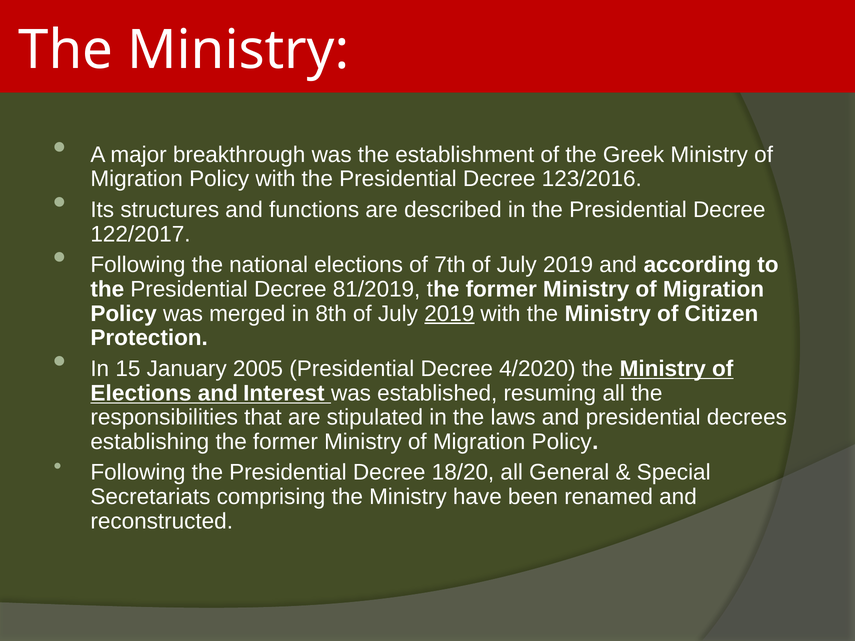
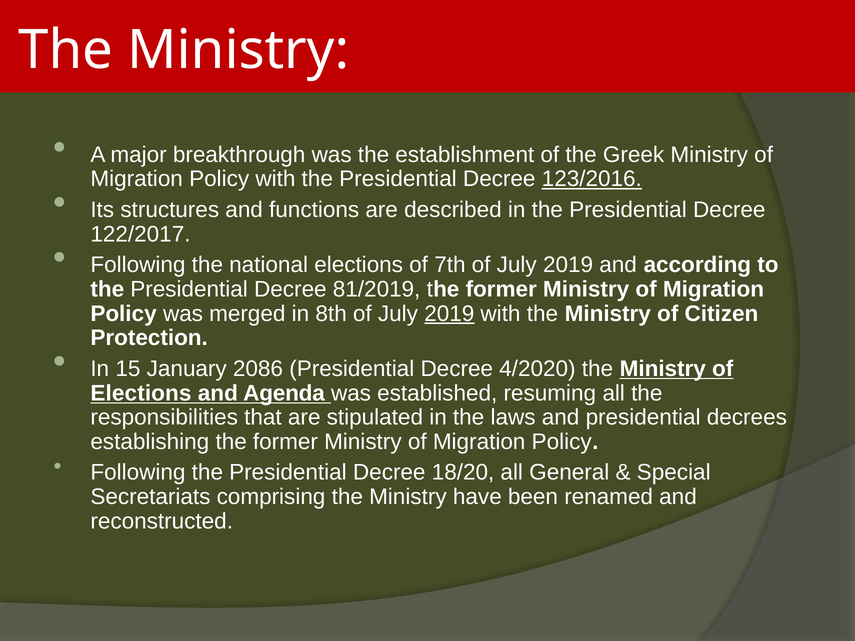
123/2016 underline: none -> present (592, 179)
2005: 2005 -> 2086 (258, 369)
Interest: Interest -> Agenda (284, 393)
